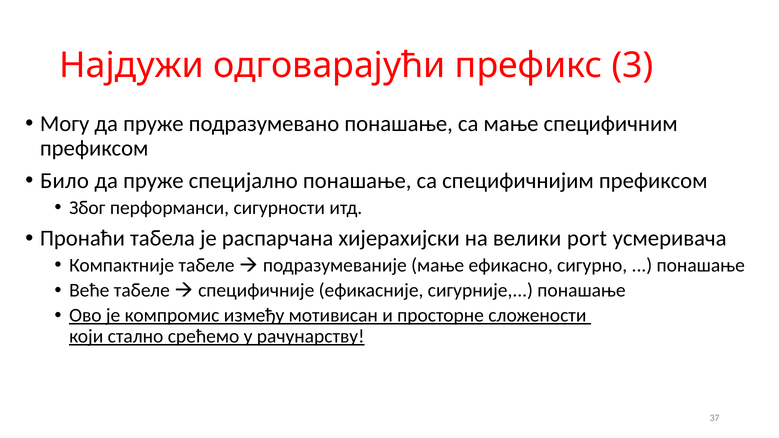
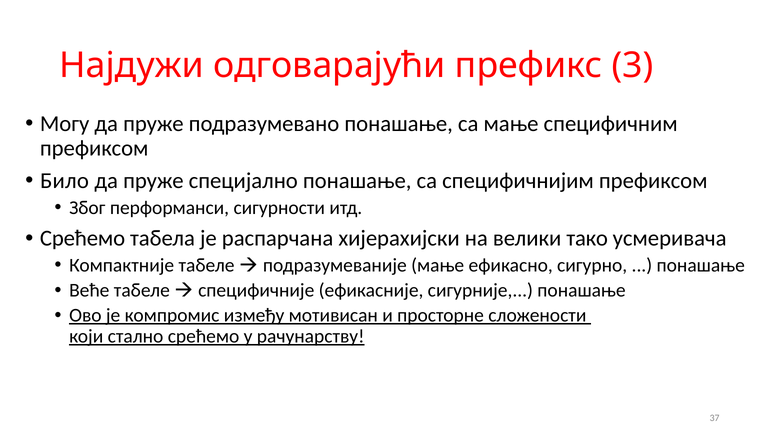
Пронаћи: Пронаћи -> Срећемо (83, 239)
port: port -> тако (587, 239)
